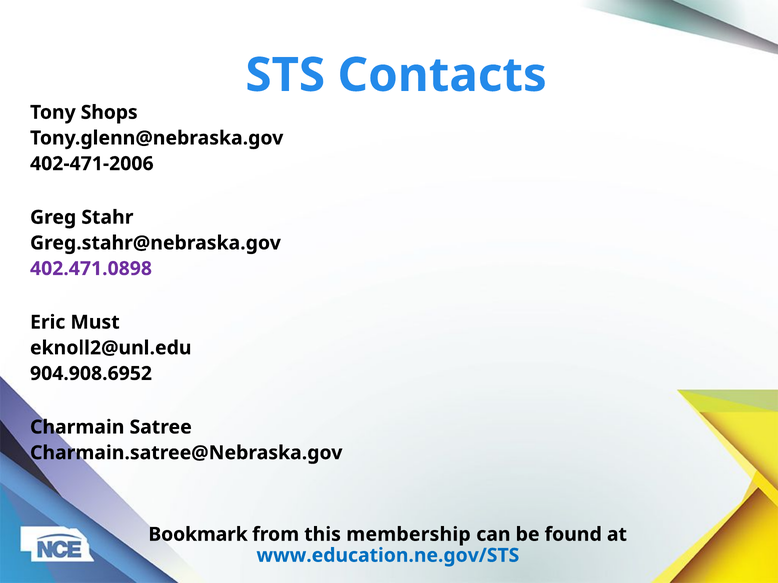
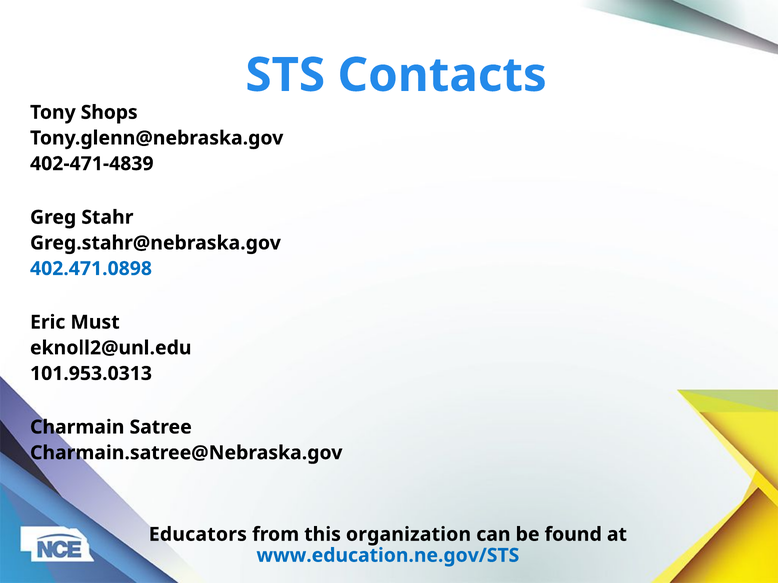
402-471-2006: 402-471-2006 -> 402-471-4839 (92, 164)
402.471.0898 colour: purple -> blue (91, 269)
904.908.6952: 904.908.6952 -> 101.953.0313 (91, 374)
Bookmark: Bookmark -> Educators (198, 535)
membership: membership -> organization (409, 535)
